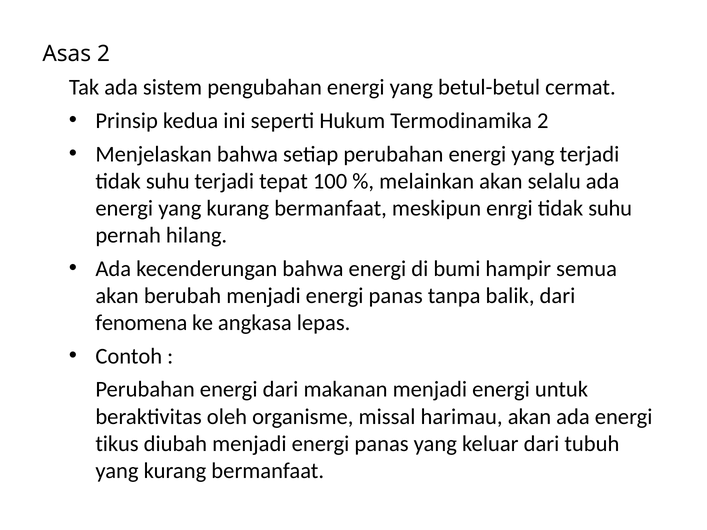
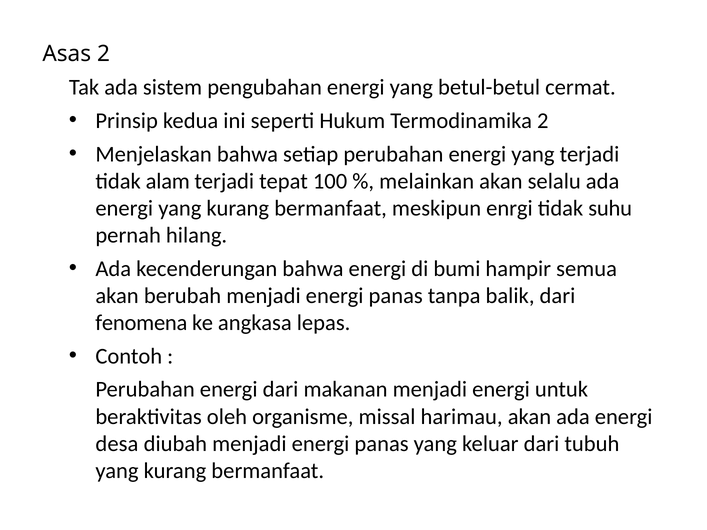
suhu: suhu -> alam (168, 181)
tikus: tikus -> desa (117, 444)
